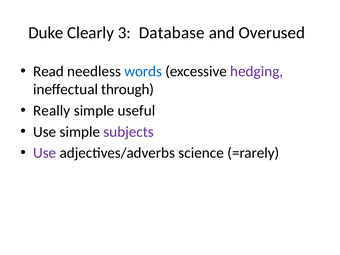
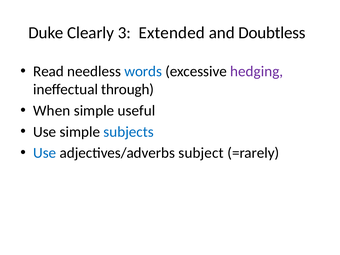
Database: Database -> Extended (172, 33)
Overused: Overused -> Doubtless (272, 33)
Really: Really -> When (52, 111)
subjects colour: purple -> blue (129, 132)
Use colour: purple -> blue (45, 153)
science: science -> subject (201, 153)
